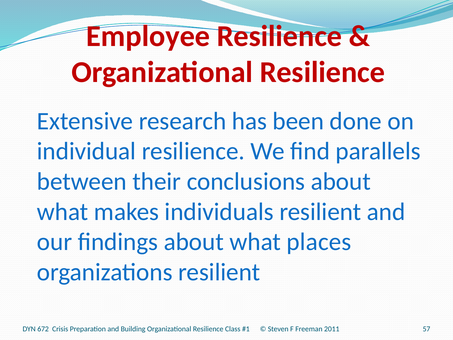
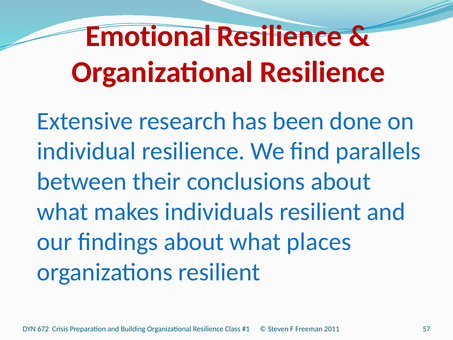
Employee: Employee -> Emotional (148, 36)
